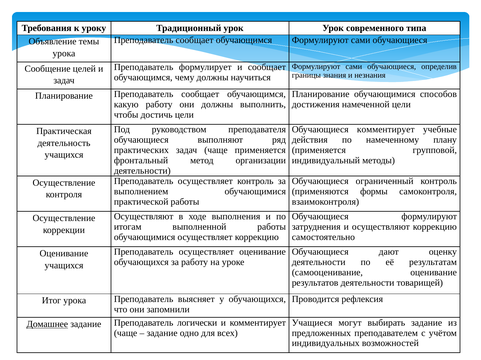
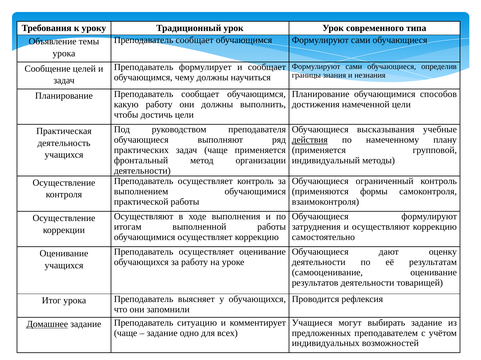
Обучающиеся комментирует: комментирует -> высказывания (386, 130)
действия underline: none -> present (310, 140)
логически: логически -> ситуацию (197, 323)
